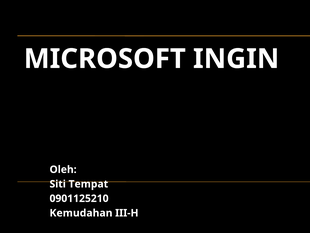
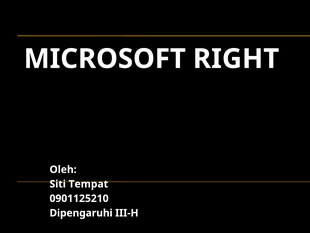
INGIN: INGIN -> RIGHT (236, 59)
Kemudahan: Kemudahan -> Dipengaruhi (81, 213)
